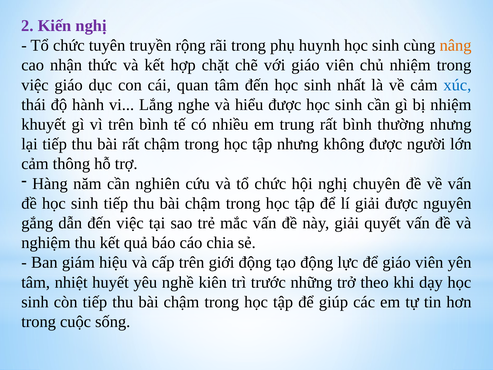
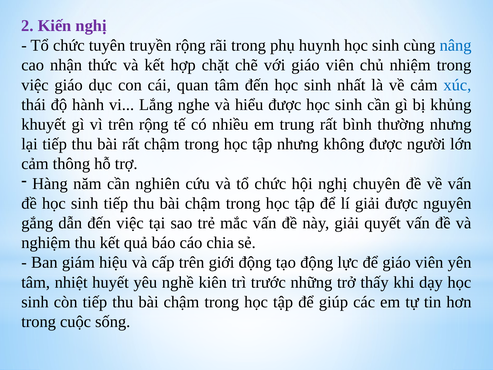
nâng colour: orange -> blue (456, 45)
bị nhiệm: nhiệm -> khủng (451, 105)
trên bình: bình -> rộng (154, 124)
theo: theo -> thấy (375, 282)
